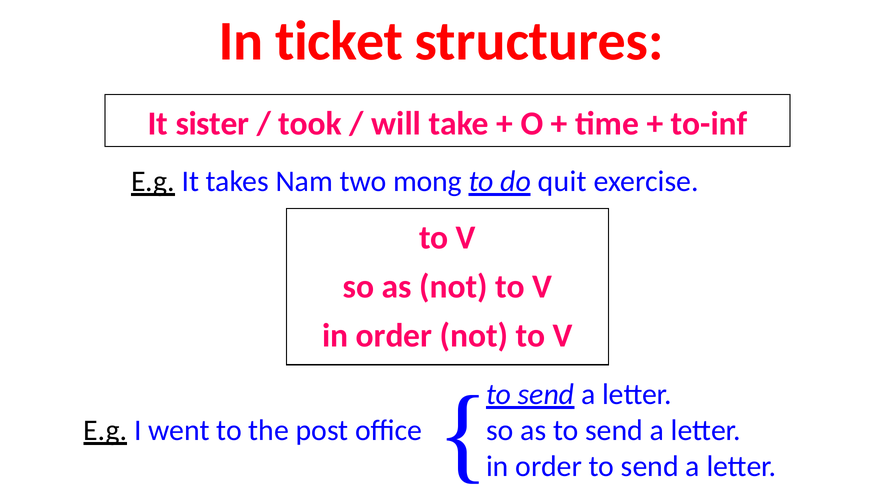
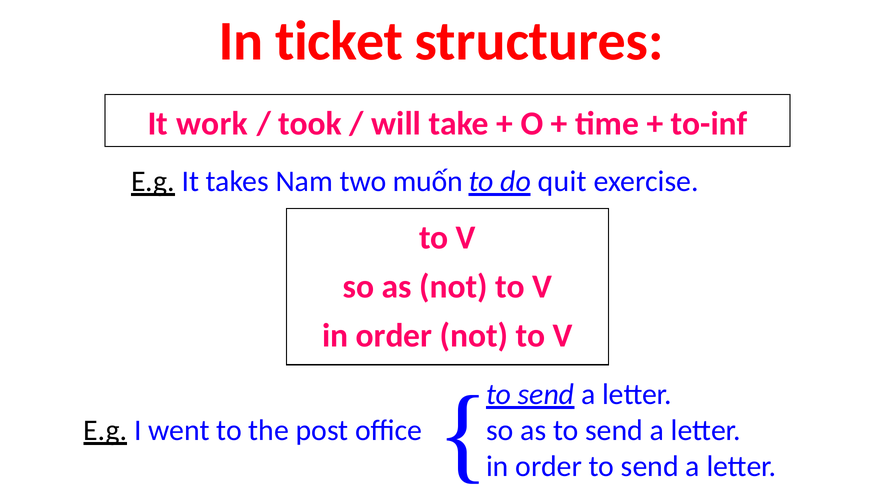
sister: sister -> work (212, 123)
mong: mong -> muốn (428, 181)
